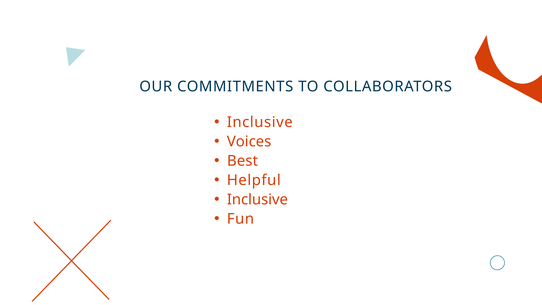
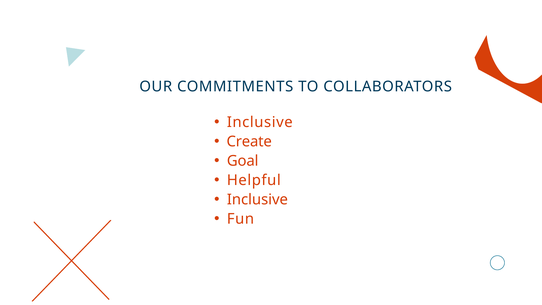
Voices: Voices -> Create (249, 142)
Best: Best -> Goal (243, 161)
